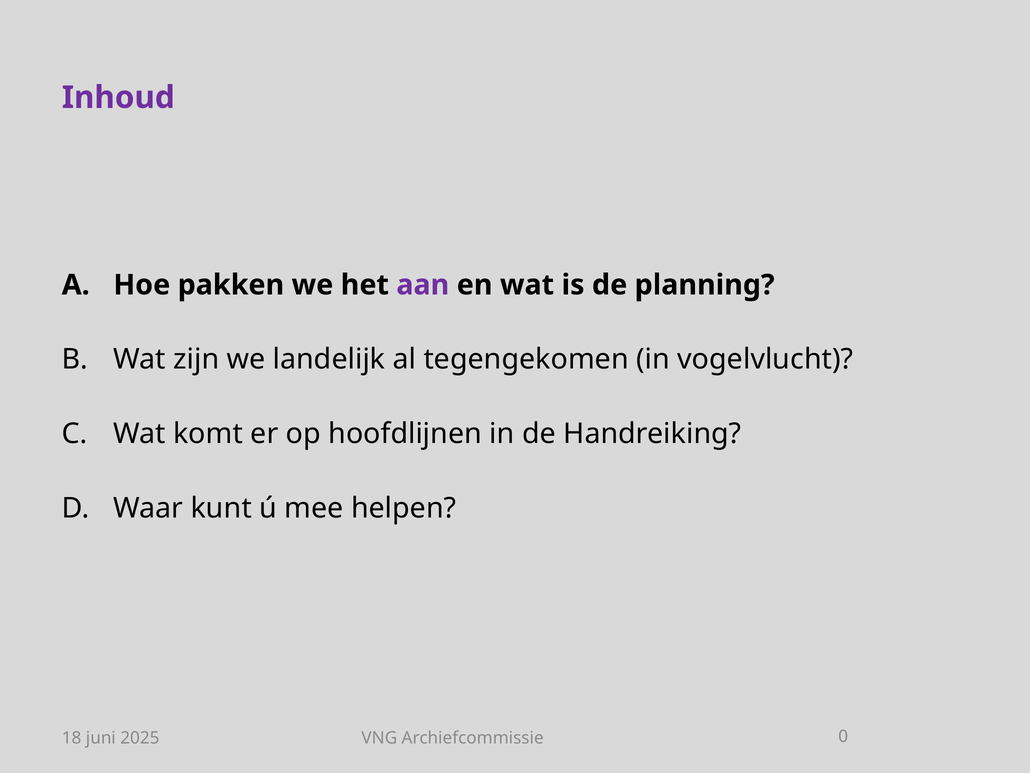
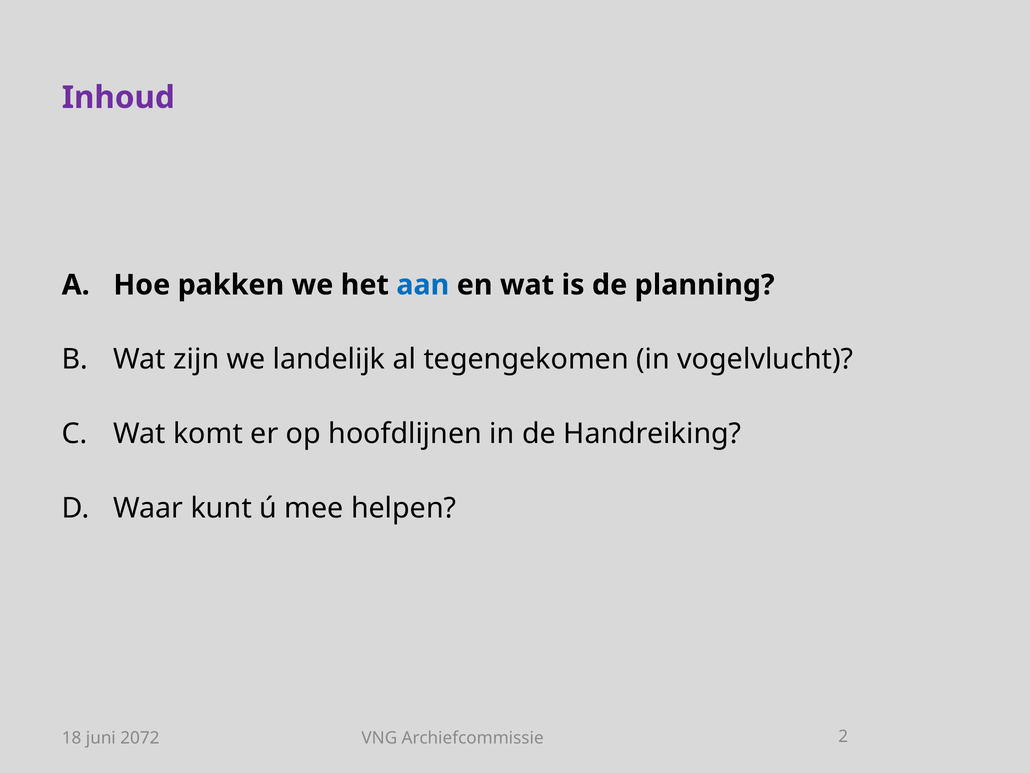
aan colour: purple -> blue (423, 285)
2025: 2025 -> 2072 (140, 738)
0: 0 -> 2 (843, 736)
